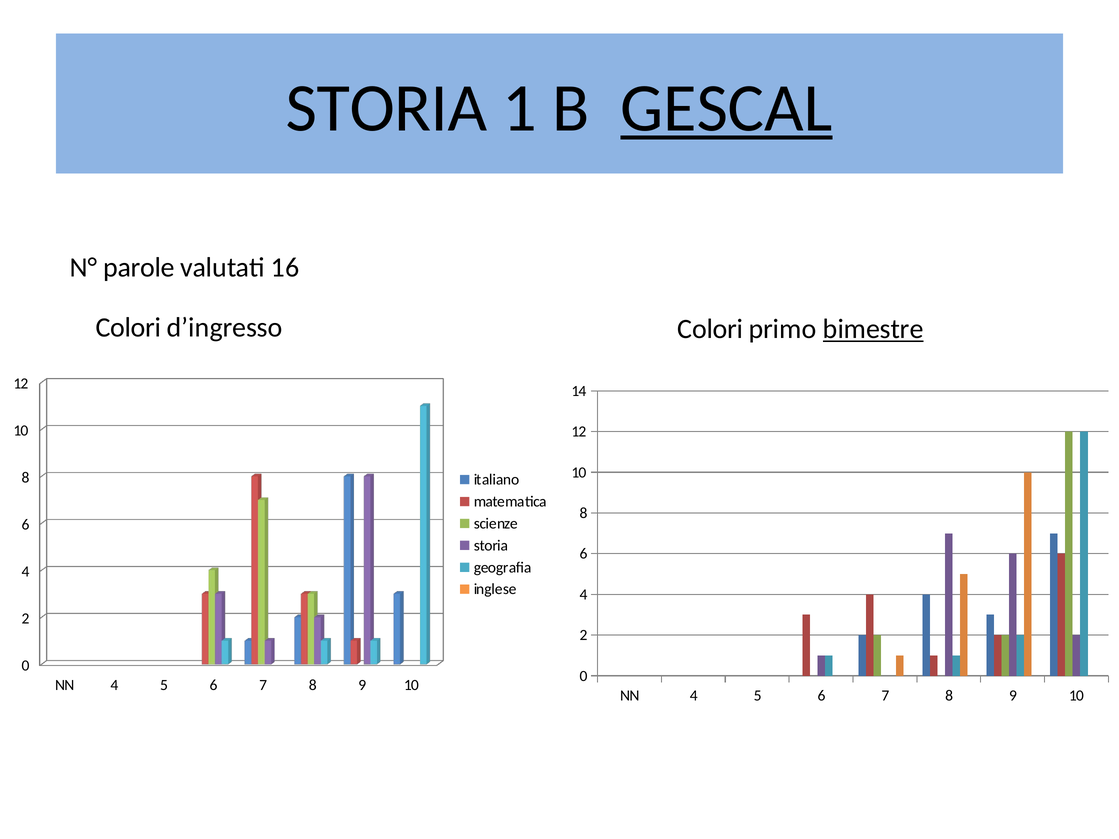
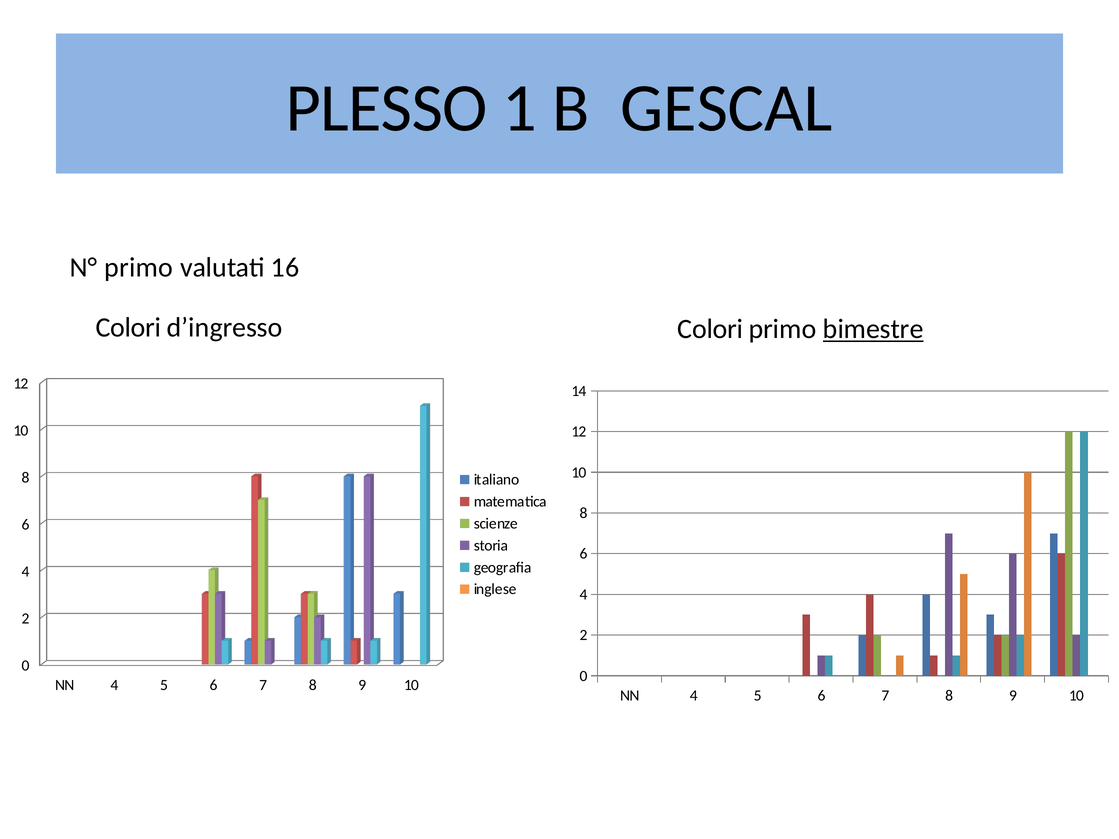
STORIA: STORIA -> PLESSO (387, 108)
GESCAL underline: present -> none (726, 108)
N° parole: parole -> primo (139, 268)
